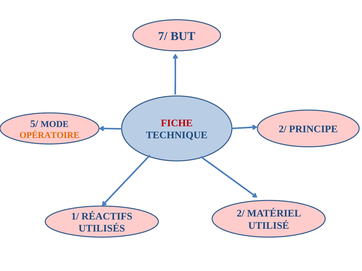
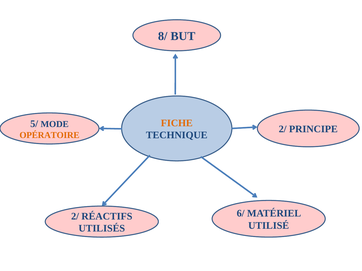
7/: 7/ -> 8/ (163, 36)
FICHE colour: red -> orange (177, 123)
2/: 2/ -> 6/ (241, 214)
1/: 1/ -> 2/ (75, 217)
